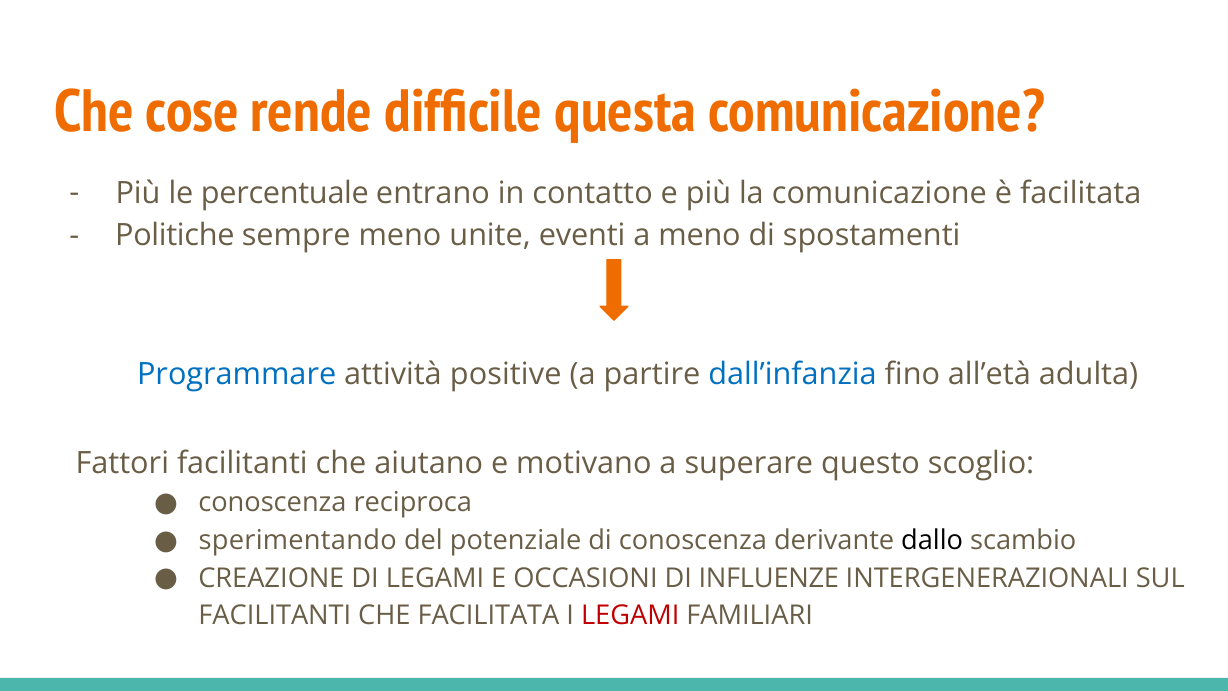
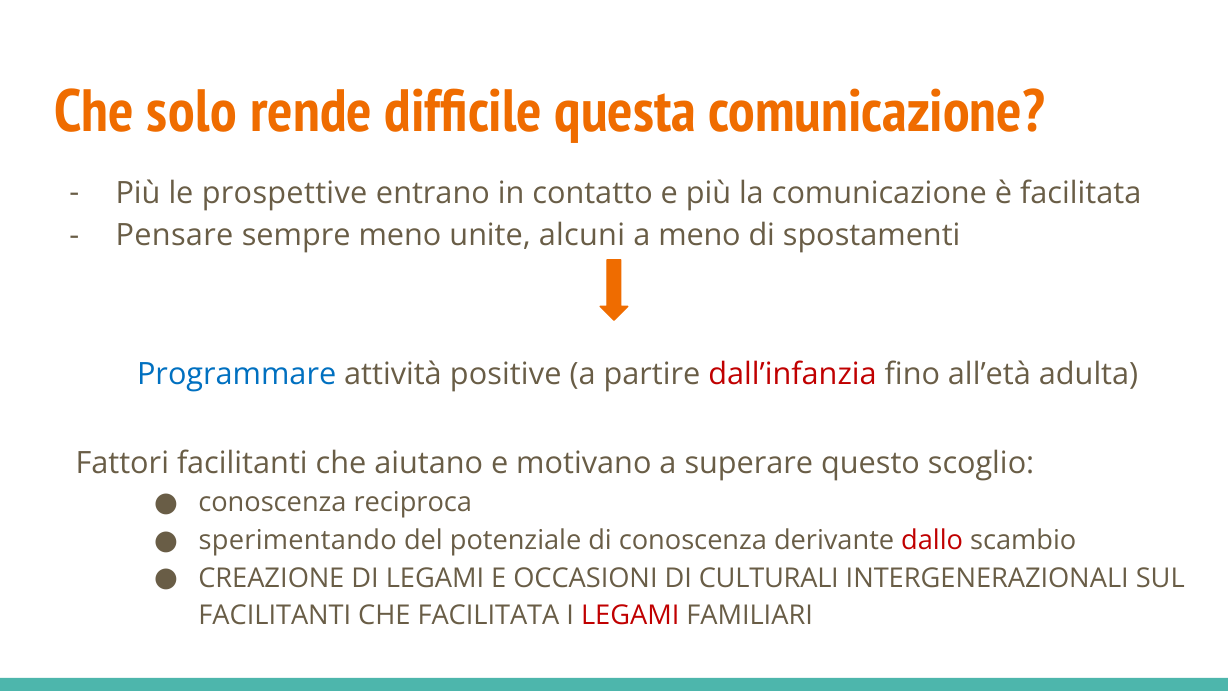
cose: cose -> solo (192, 112)
percentuale: percentuale -> prospettive (285, 193)
Politiche: Politiche -> Pensare (175, 235)
eventi: eventi -> alcuni (582, 235)
dall’infanzia colour: blue -> red (793, 375)
dallo colour: black -> red (932, 540)
INFLUENZE: INFLUENZE -> CULTURALI (769, 578)
